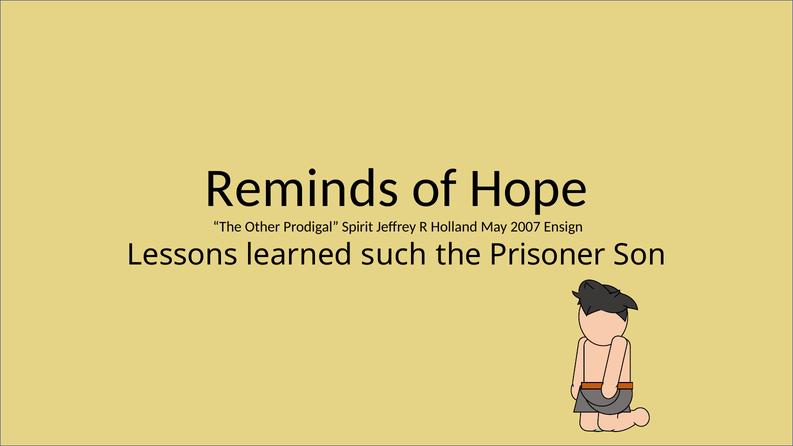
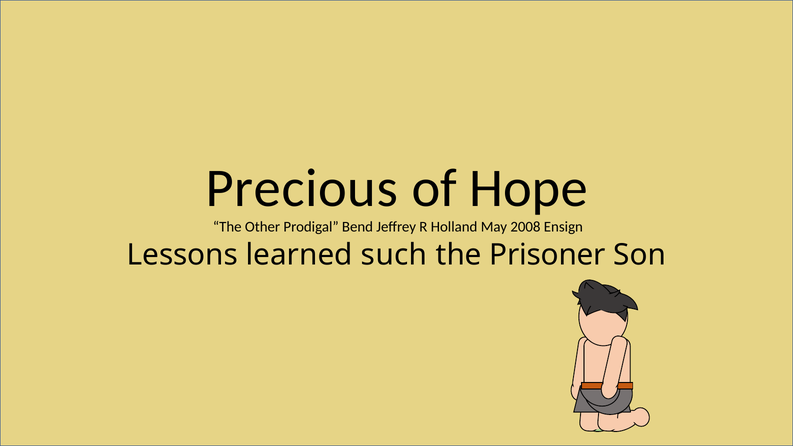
Reminds: Reminds -> Precious (302, 188)
Spirit: Spirit -> Bend (357, 227)
2007: 2007 -> 2008 (525, 227)
